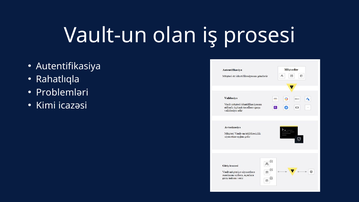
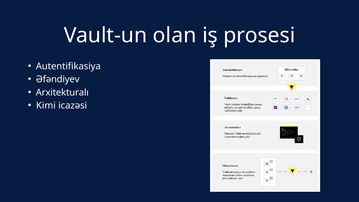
Rahatlıqla: Rahatlıqla -> Əfəndiyev (58, 79)
Problemləri: Problemləri -> Arxitekturalı (62, 92)
